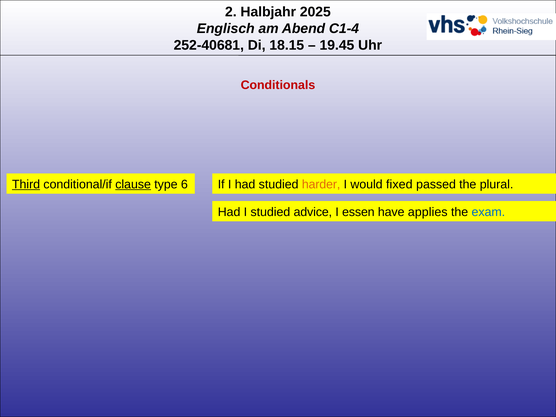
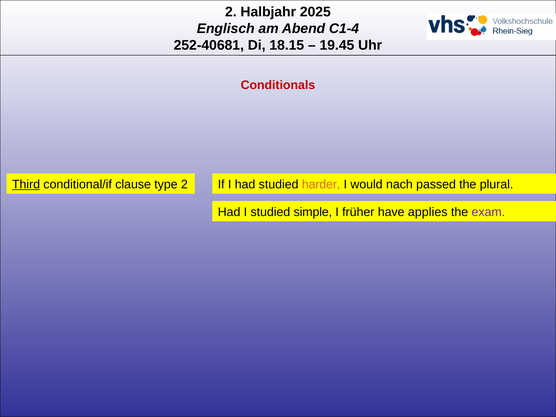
clause underline: present -> none (133, 184)
type 6: 6 -> 2 (184, 184)
fixed: fixed -> nach (399, 184)
advice: advice -> simple (313, 212)
essen: essen -> früher (358, 212)
exam colour: blue -> purple (488, 212)
